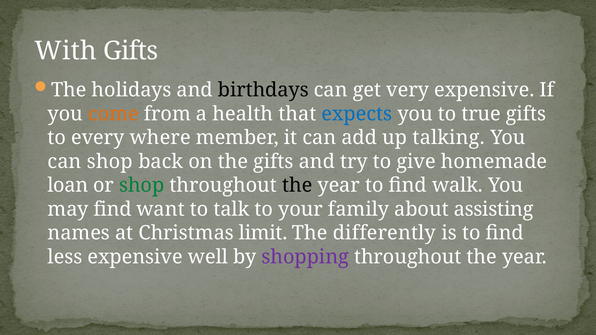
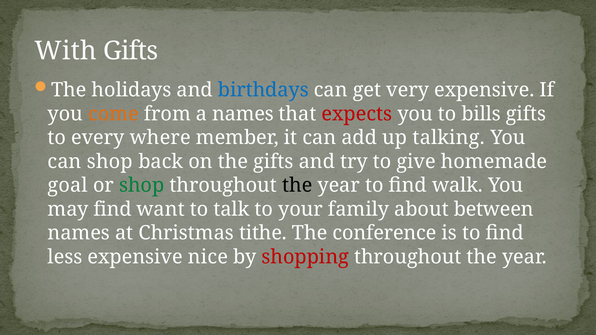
birthdays colour: black -> blue (263, 90)
a health: health -> names (243, 114)
expects colour: blue -> red (357, 114)
true: true -> bills (481, 114)
loan: loan -> goal (68, 185)
assisting: assisting -> between (494, 209)
limit: limit -> tithe (263, 233)
differently: differently -> conference (385, 233)
well: well -> nice (208, 257)
shopping colour: purple -> red (305, 257)
